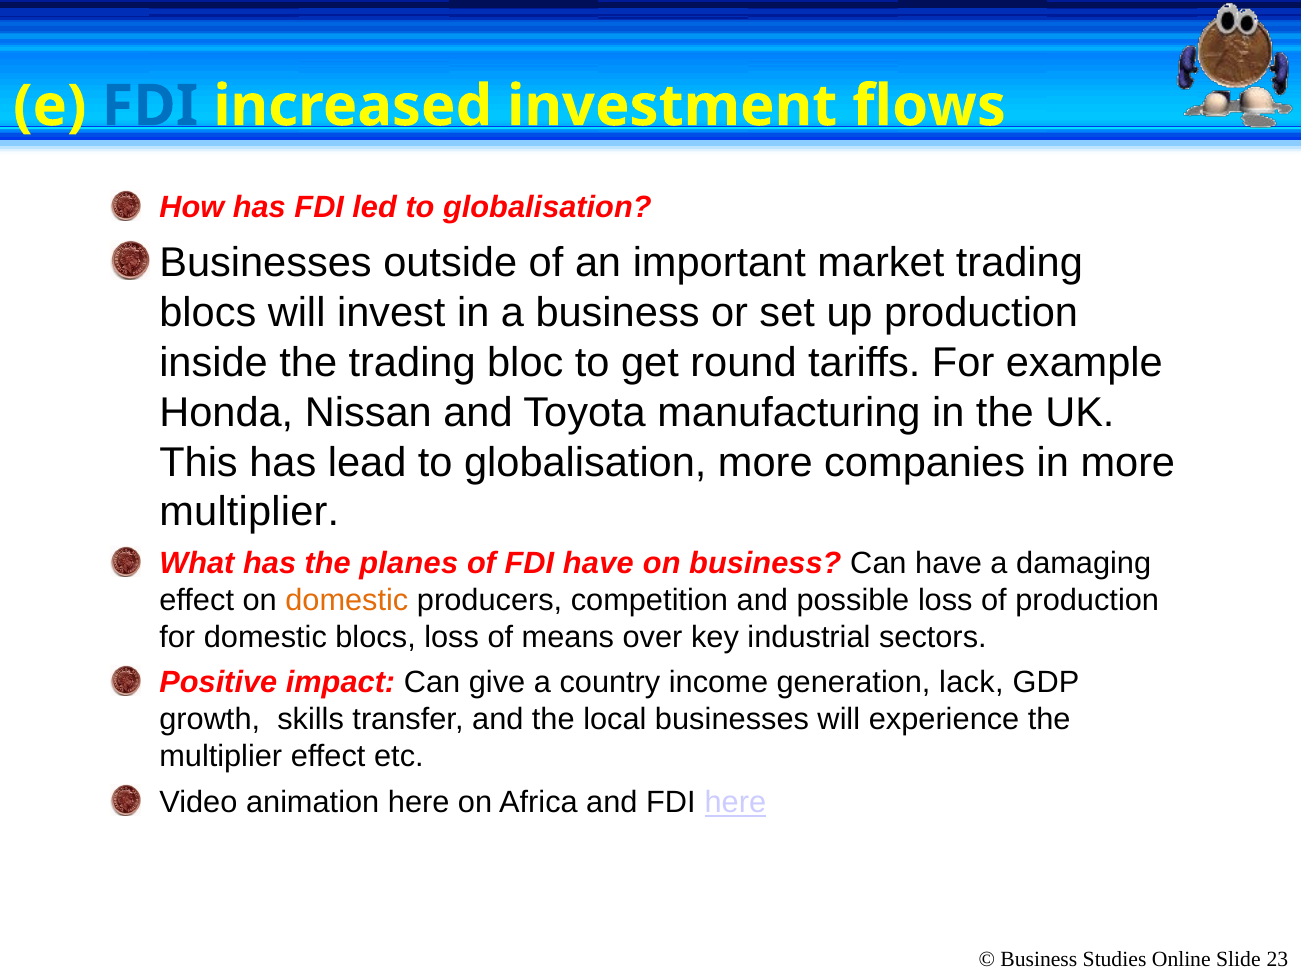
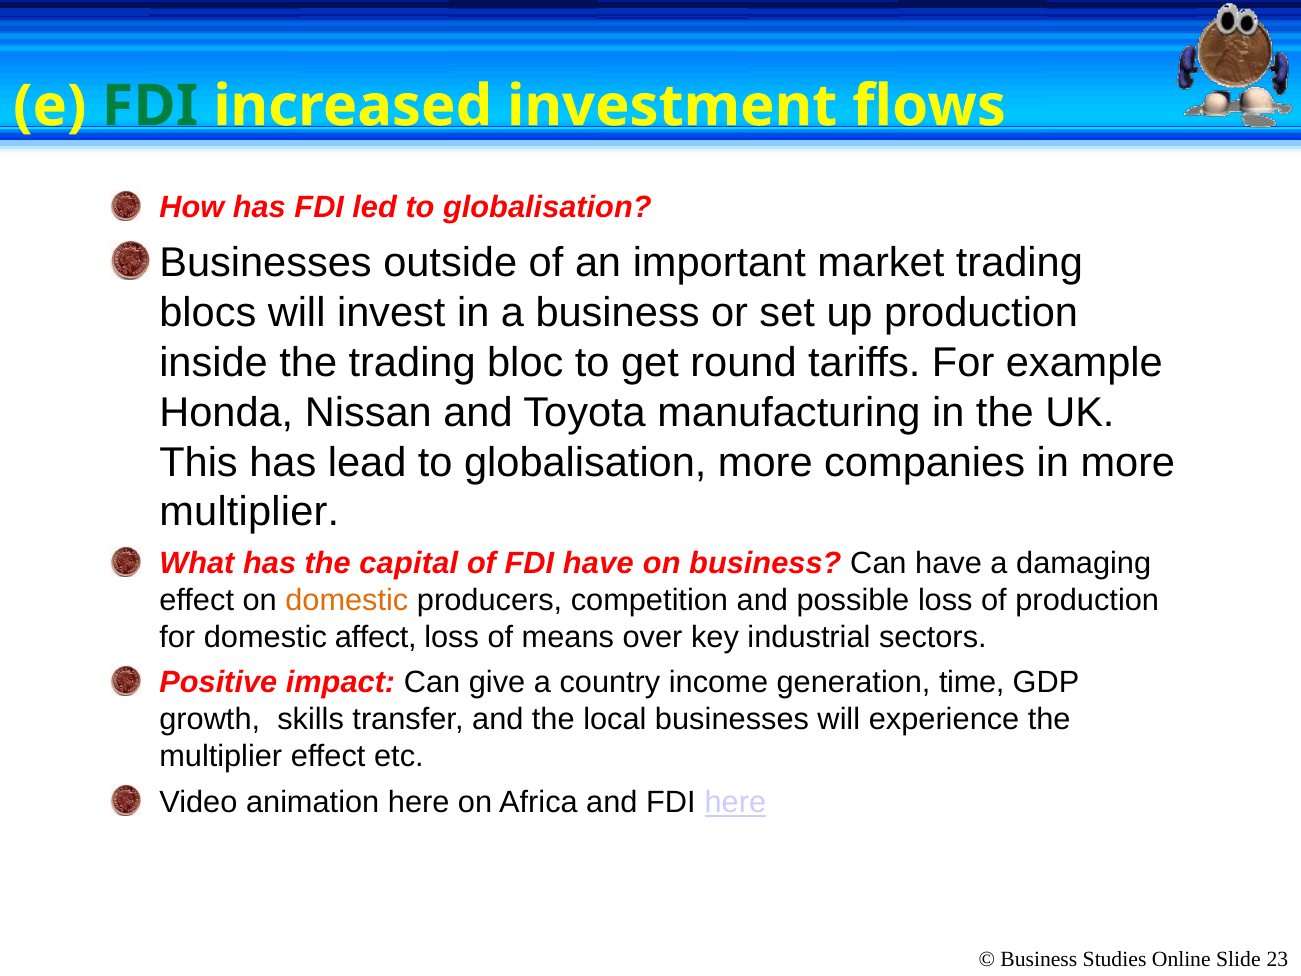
FDI colour: blue -> green (150, 106)
planes: planes -> capital (409, 563)
domestic blocs: blocs -> affect (376, 637)
lack: lack -> time (972, 683)
